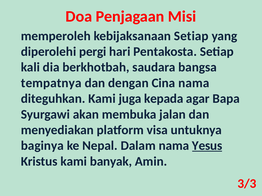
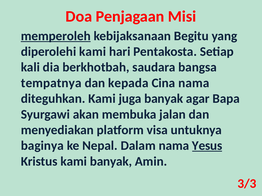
memperoleh underline: none -> present (56, 36)
kebijaksanaan Setiap: Setiap -> Begitu (191, 36)
diperolehi pergi: pergi -> kami (93, 52)
dengan: dengan -> kepada (128, 83)
juga kepada: kepada -> banyak (164, 99)
